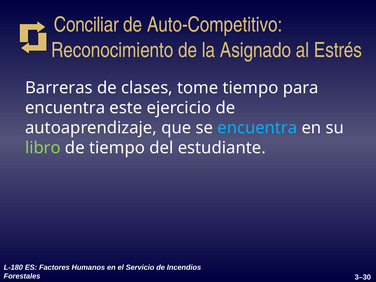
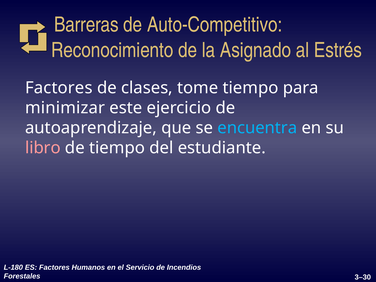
Conciliar: Conciliar -> Barreras (86, 25)
Barreras: Barreras -> Factores (59, 88)
encuentra: encuentra -> minimizar (65, 108)
libro colour: light green -> pink (43, 148)
